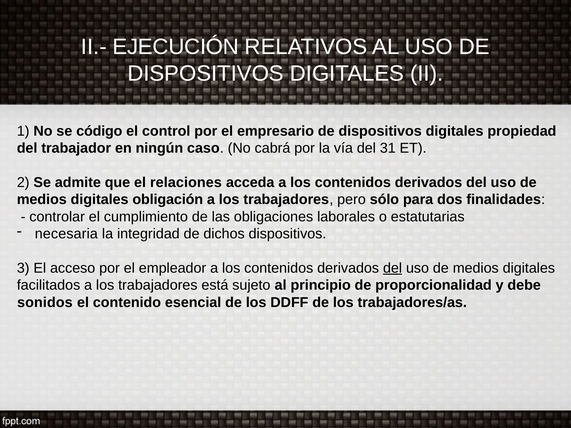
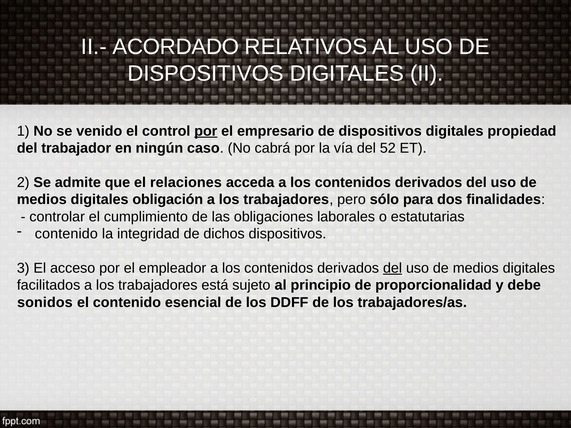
EJECUCIÓN: EJECUCIÓN -> ACORDADO (176, 47)
código: código -> venido (99, 131)
por underline: none -> present (206, 131)
31: 31 -> 52 (388, 148)
necesaria: necesaria -> contenido (66, 234)
